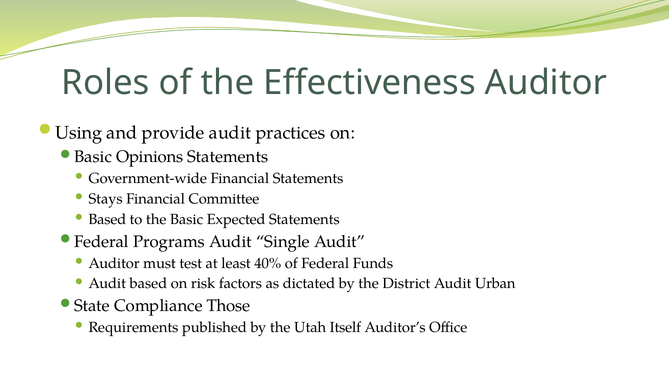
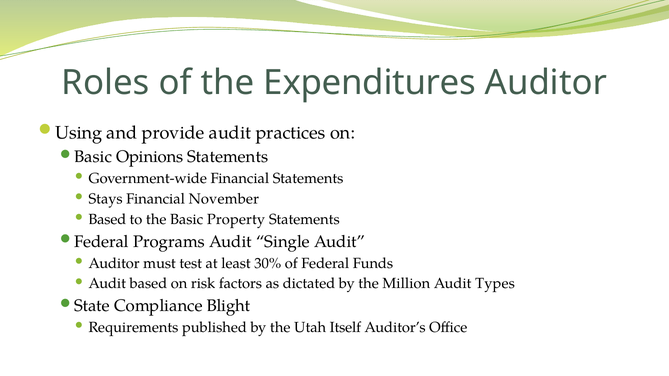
Effectiveness: Effectiveness -> Expenditures (370, 83)
Committee: Committee -> November (224, 199)
Expected: Expected -> Property (236, 220)
40%: 40% -> 30% (268, 263)
District: District -> Million (406, 284)
Urban: Urban -> Types (495, 284)
Those: Those -> Blight (228, 306)
